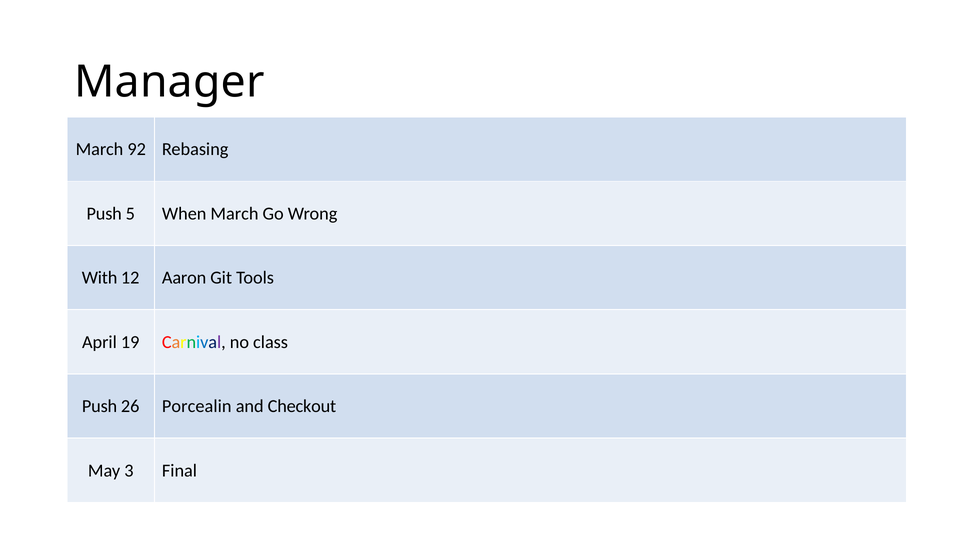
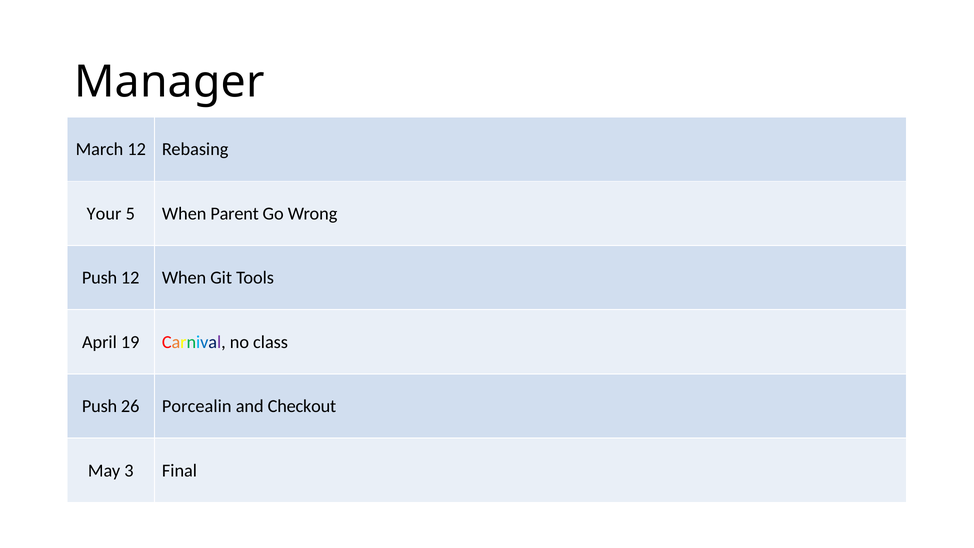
March 92: 92 -> 12 (137, 149)
Push: Push -> Your (104, 213)
When March: March -> Parent (235, 213)
With: With -> Push (100, 278)
12 Aaron: Aaron -> When (184, 278)
